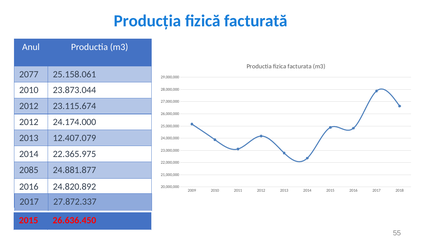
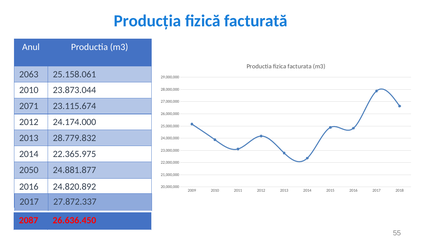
2077: 2077 -> 2063 (29, 74)
2012: 2012 -> 2071 (29, 106)
12.407.079: 12.407.079 -> 28.779.832 (74, 138)
2085: 2085 -> 2050 (29, 170)
2015: 2015 -> 2087 (29, 221)
